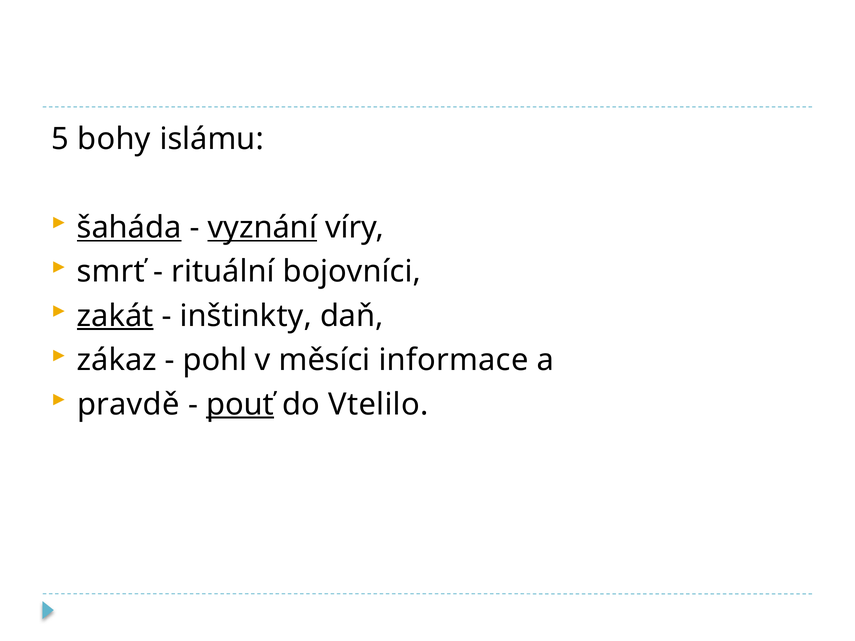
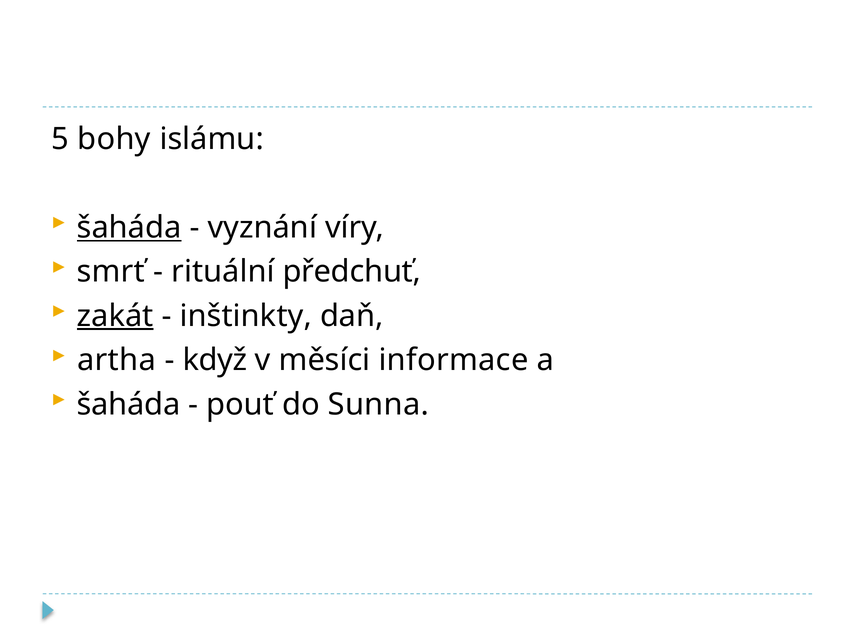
vyznání underline: present -> none (262, 227)
bojovníci: bojovníci -> předchuť (352, 272)
zákaz: zákaz -> artha (117, 360)
pohl: pohl -> když (215, 360)
pravdě: pravdě -> šaháda (129, 405)
pouť underline: present -> none (240, 405)
Vtelilo: Vtelilo -> Sunna (378, 405)
